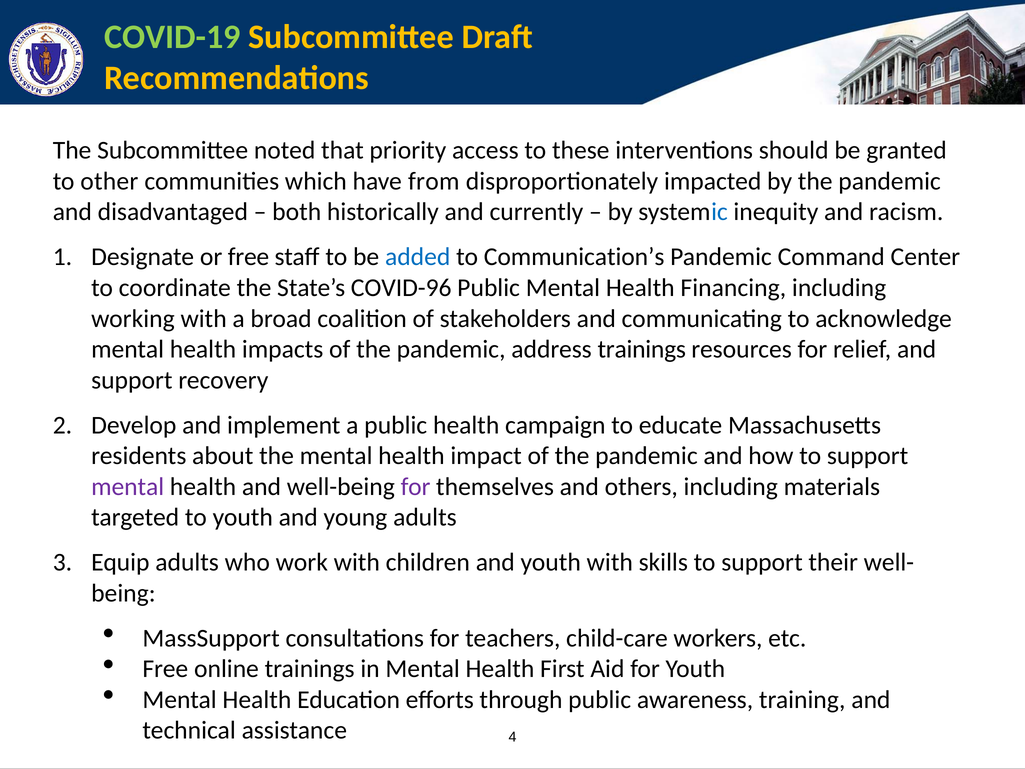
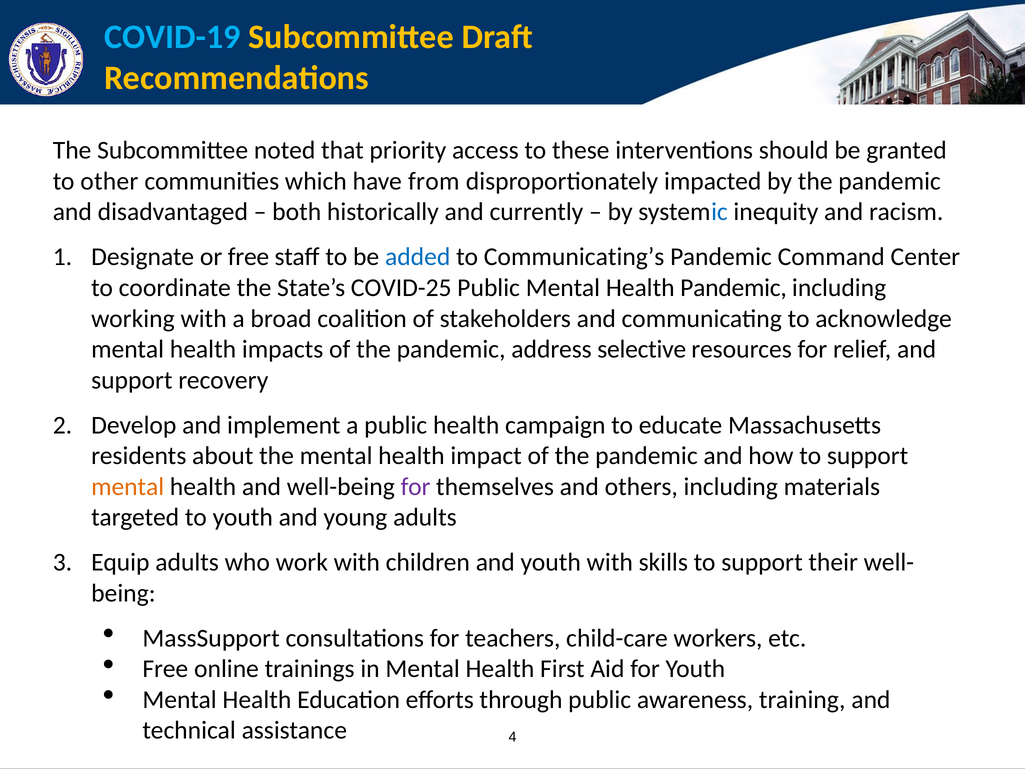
COVID-19 colour: light green -> light blue (172, 37)
Communication’s: Communication’s -> Communicating’s (574, 257)
COVID-96: COVID-96 -> COVID-25 (401, 288)
Health Financing: Financing -> Pandemic (733, 288)
address trainings: trainings -> selective (642, 349)
mental colour: purple -> orange (128, 486)
